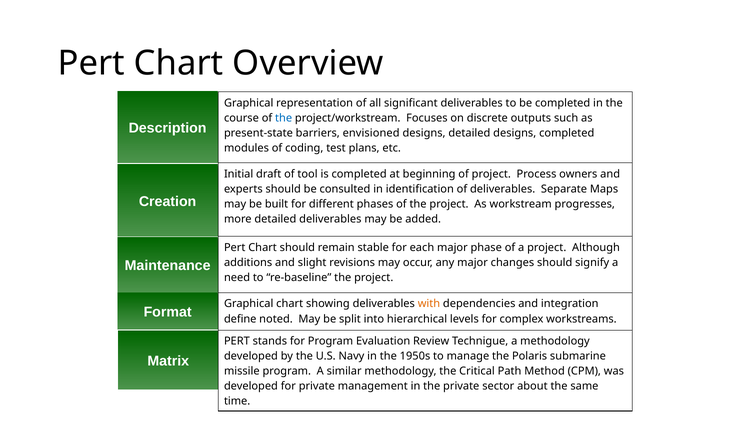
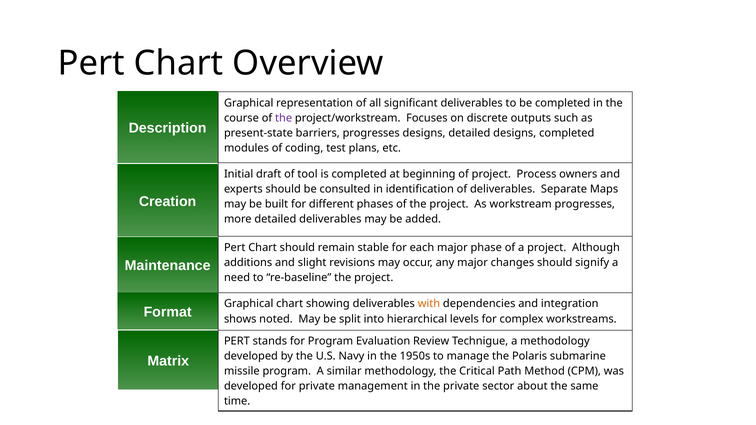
the colour: blue -> purple (284, 118)
barriers envisioned: envisioned -> progresses (371, 133)
define: define -> shows (240, 319)
